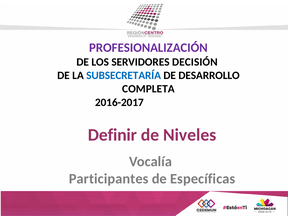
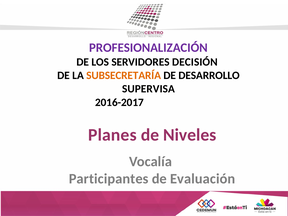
SUBSECRETARÍA colour: blue -> orange (124, 75)
COMPLETA: COMPLETA -> SUPERVISA (148, 89)
Definir: Definir -> Planes (112, 135)
Específicas: Específicas -> Evaluación (203, 179)
